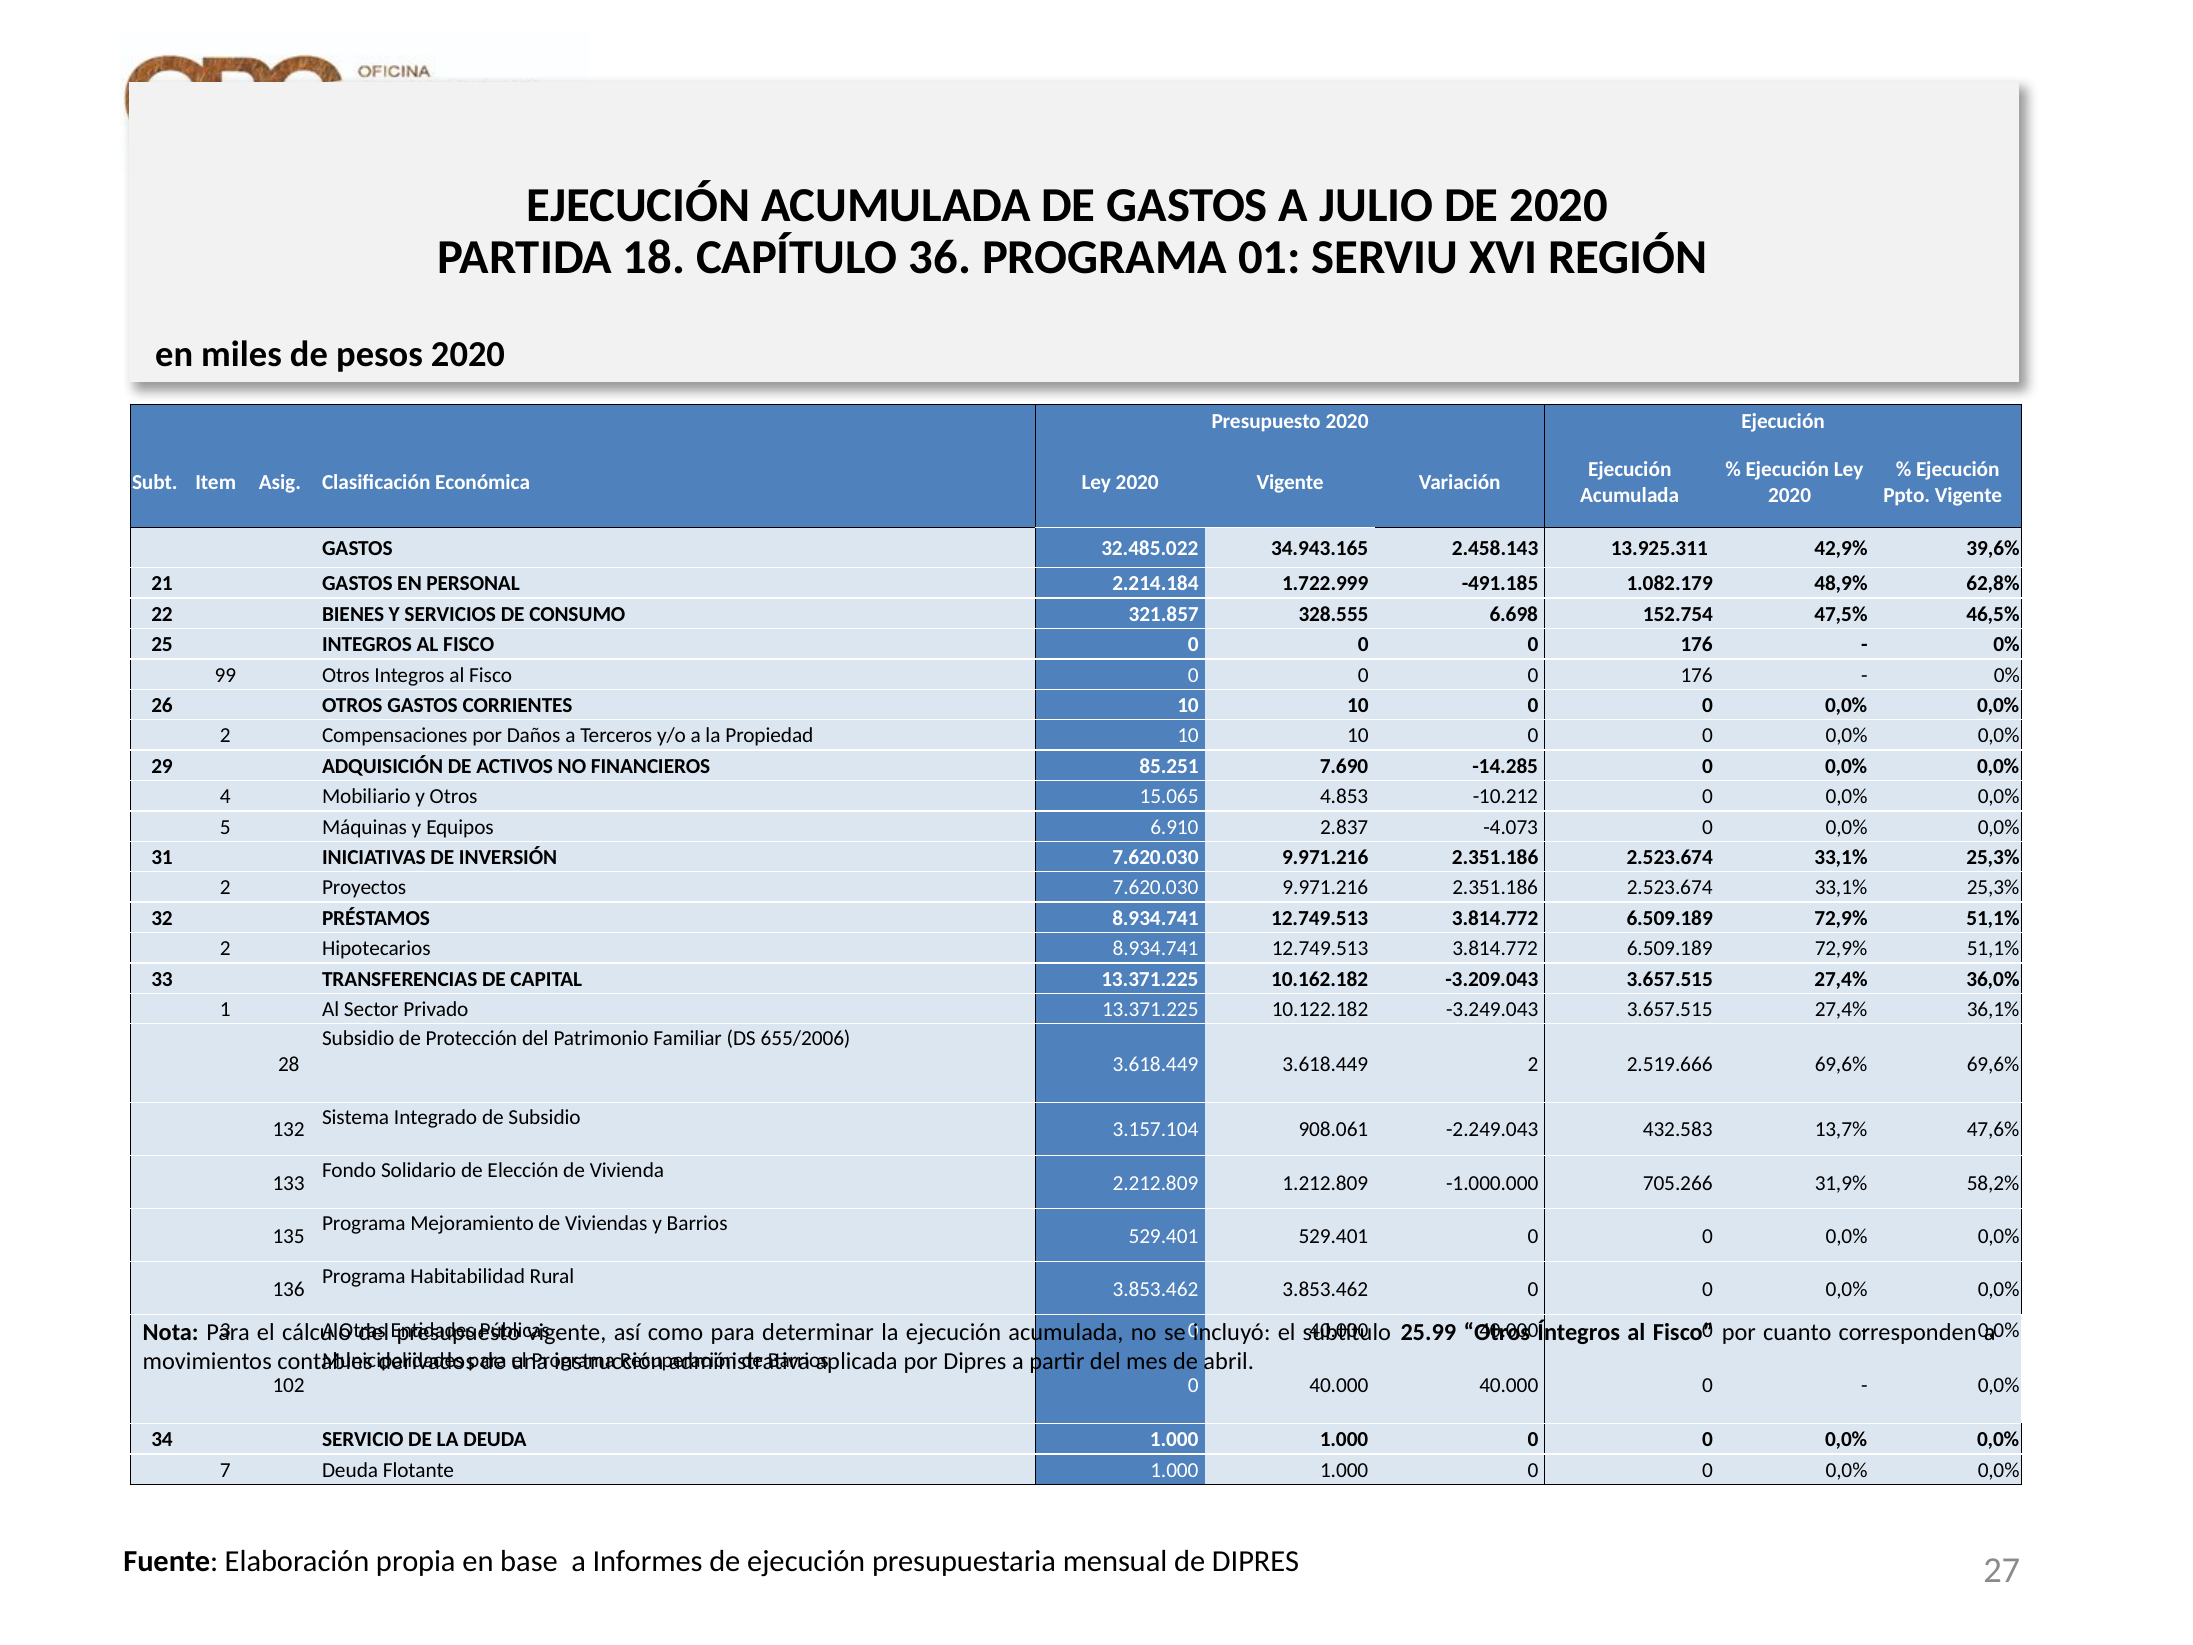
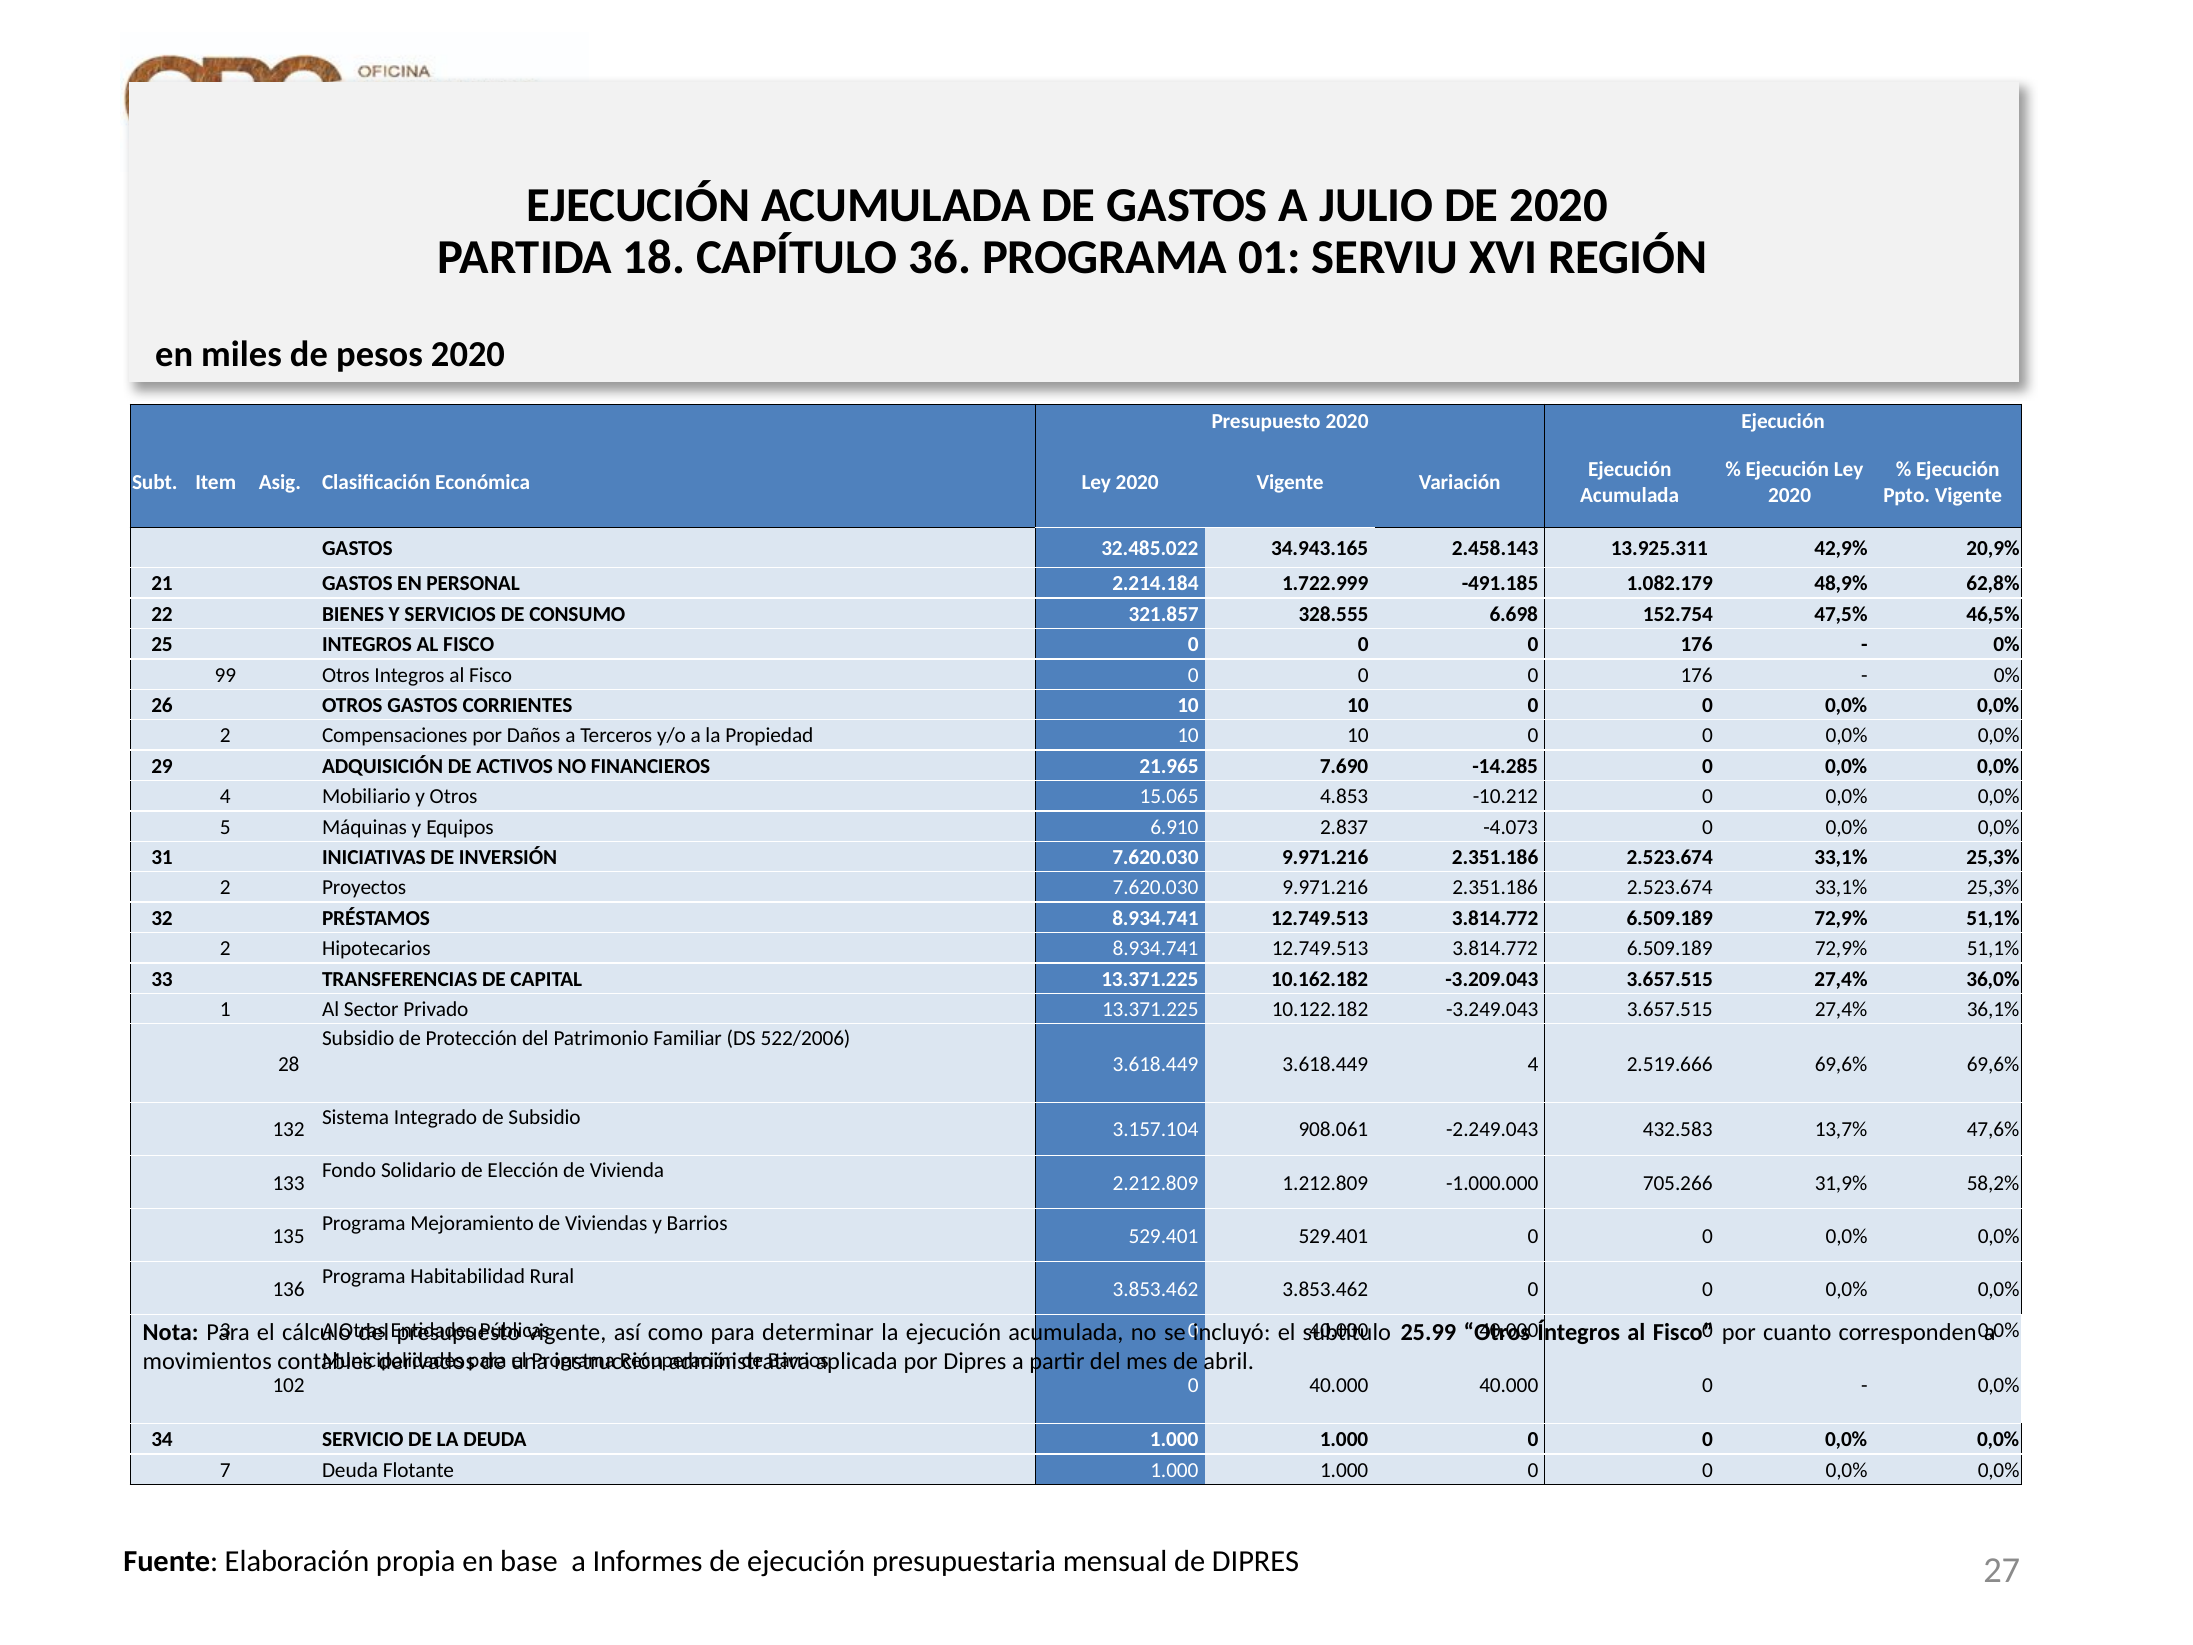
39,6%: 39,6% -> 20,9% (1993, 549)
85.251: 85.251 -> 21.965 (1169, 766)
655/2006: 655/2006 -> 522/2006 (806, 1038)
3.618.449 2: 2 -> 4 (1533, 1064)
